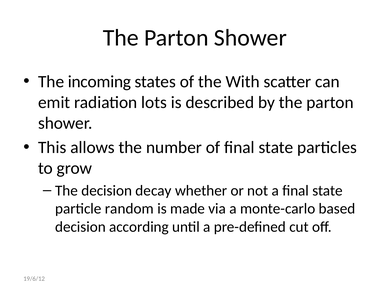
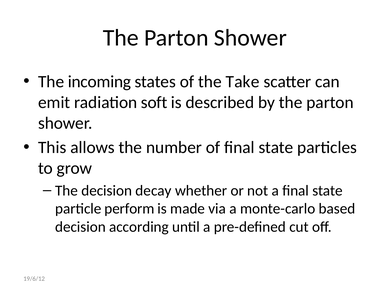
With: With -> Take (243, 82)
lots: lots -> soft (154, 103)
random: random -> perform (129, 209)
